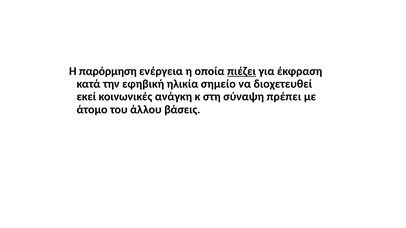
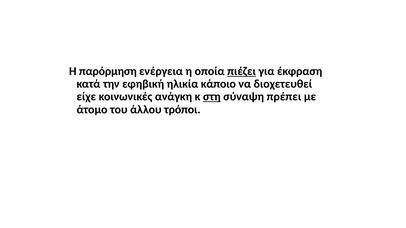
σημείο: σημείο -> κάποιο (218, 84)
εκεί: εκεί -> είχε (86, 97)
στη underline: none -> present (212, 97)
βάσεις: βάσεις -> τρόποι (182, 110)
